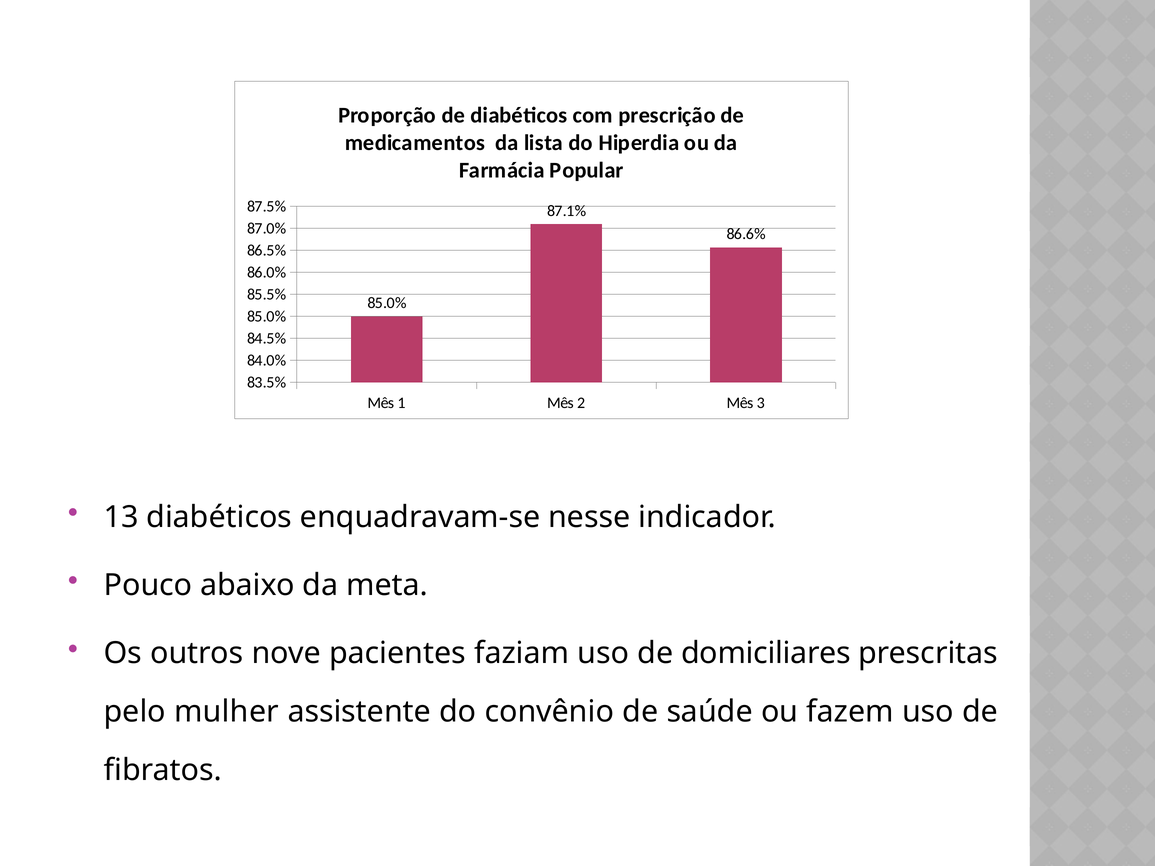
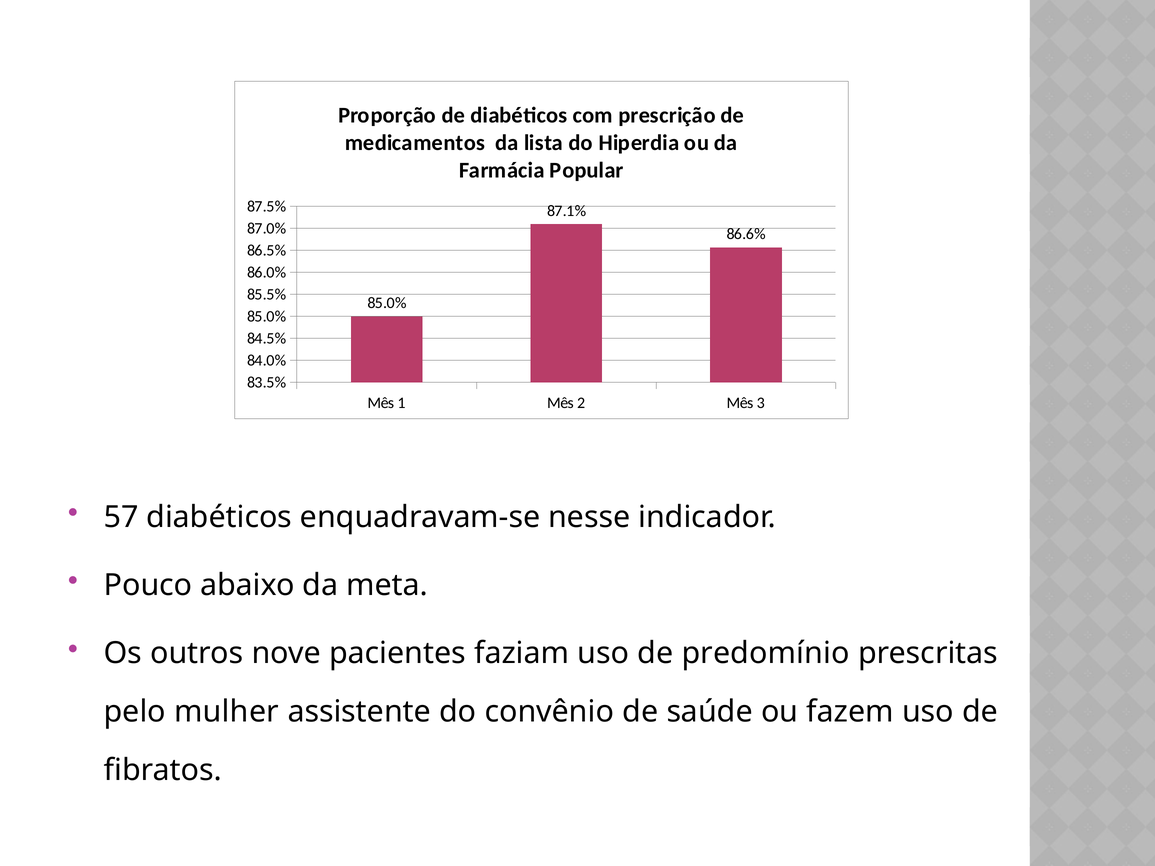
13: 13 -> 57 (121, 517)
domiciliares: domiciliares -> predomínio (766, 653)
